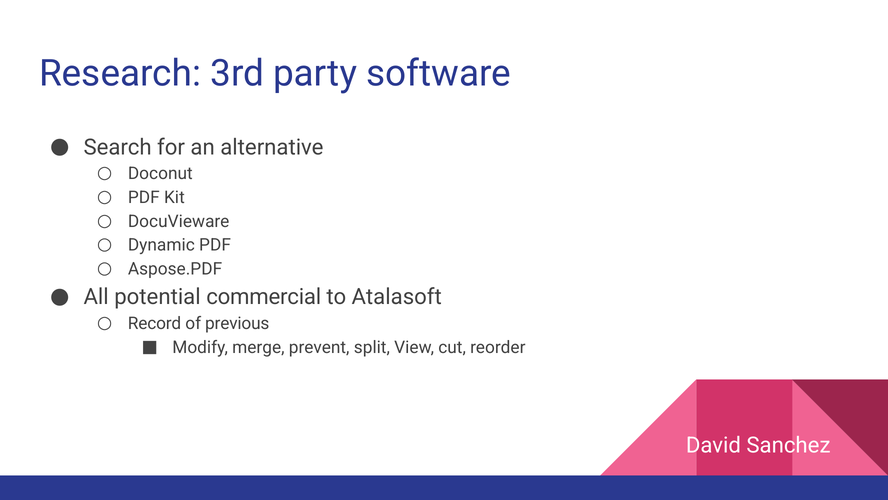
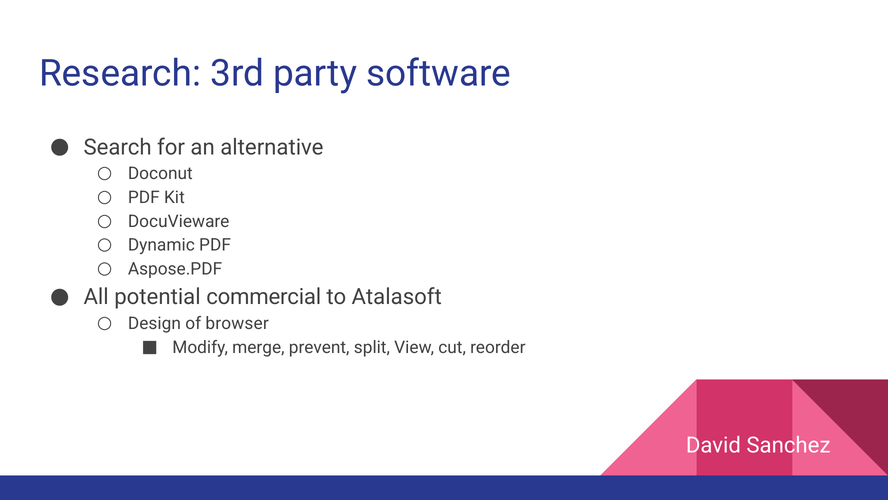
Record: Record -> Design (154, 323)
previous: previous -> browser (237, 323)
